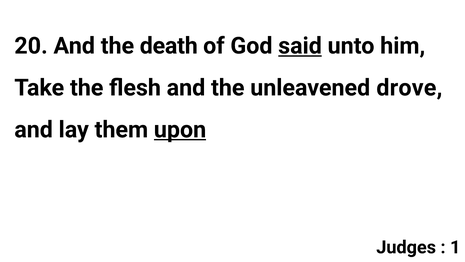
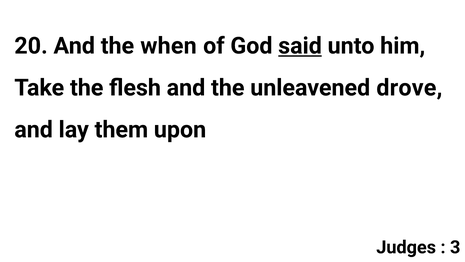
death: death -> when (169, 46)
upon underline: present -> none (180, 129)
1: 1 -> 3 (455, 247)
